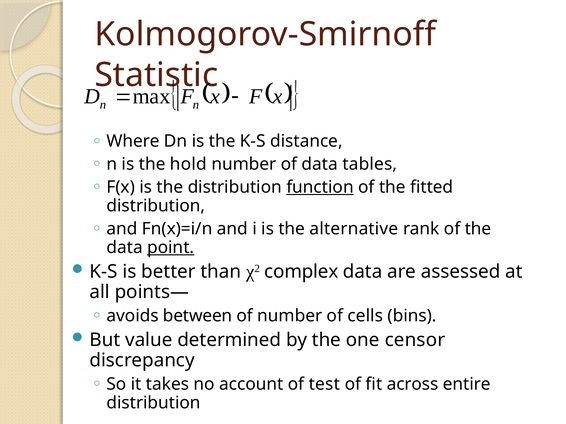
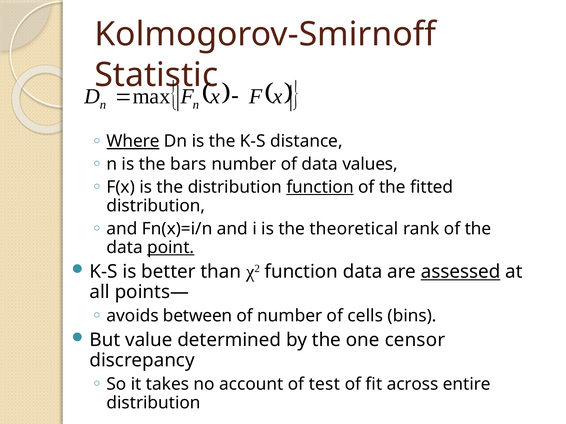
Where underline: none -> present (133, 141)
hold: hold -> bars (188, 164)
tables: tables -> values (370, 164)
alternative: alternative -> theoretical (354, 229)
χ2 complex: complex -> function (301, 272)
assessed underline: none -> present (461, 272)
